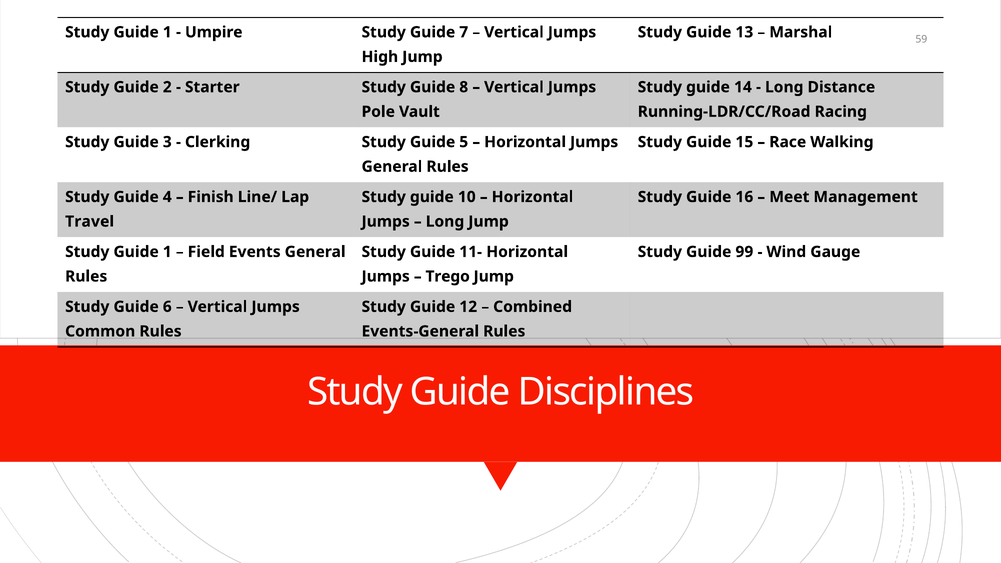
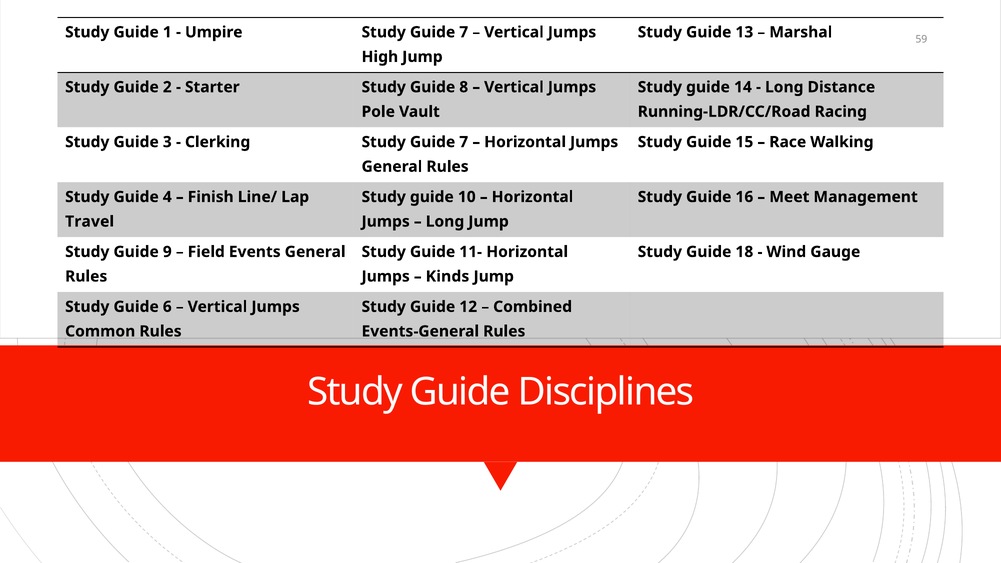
Clerking Study Guide 5: 5 -> 7 (464, 142)
1: 1 -> 9 (167, 252)
99: 99 -> 18 (744, 252)
Trego: Trego -> Kinds (448, 276)
